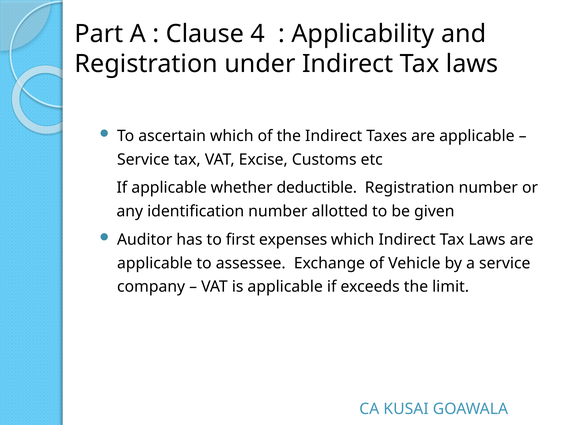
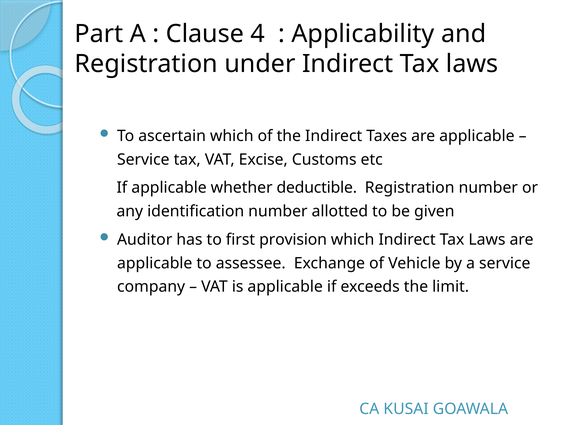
expenses: expenses -> provision (293, 239)
